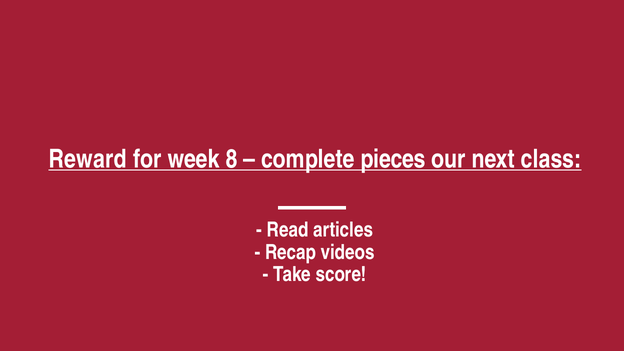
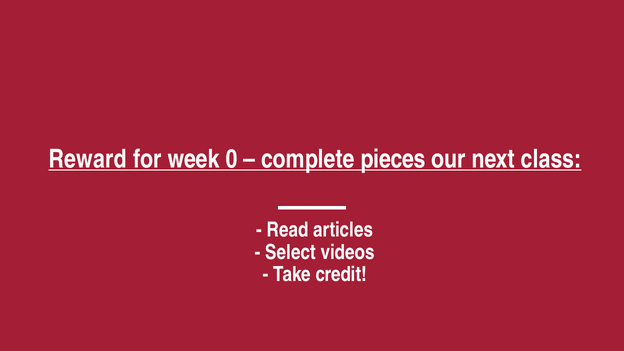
8: 8 -> 0 (231, 159)
Recap: Recap -> Select (291, 252)
score: score -> credit (341, 275)
